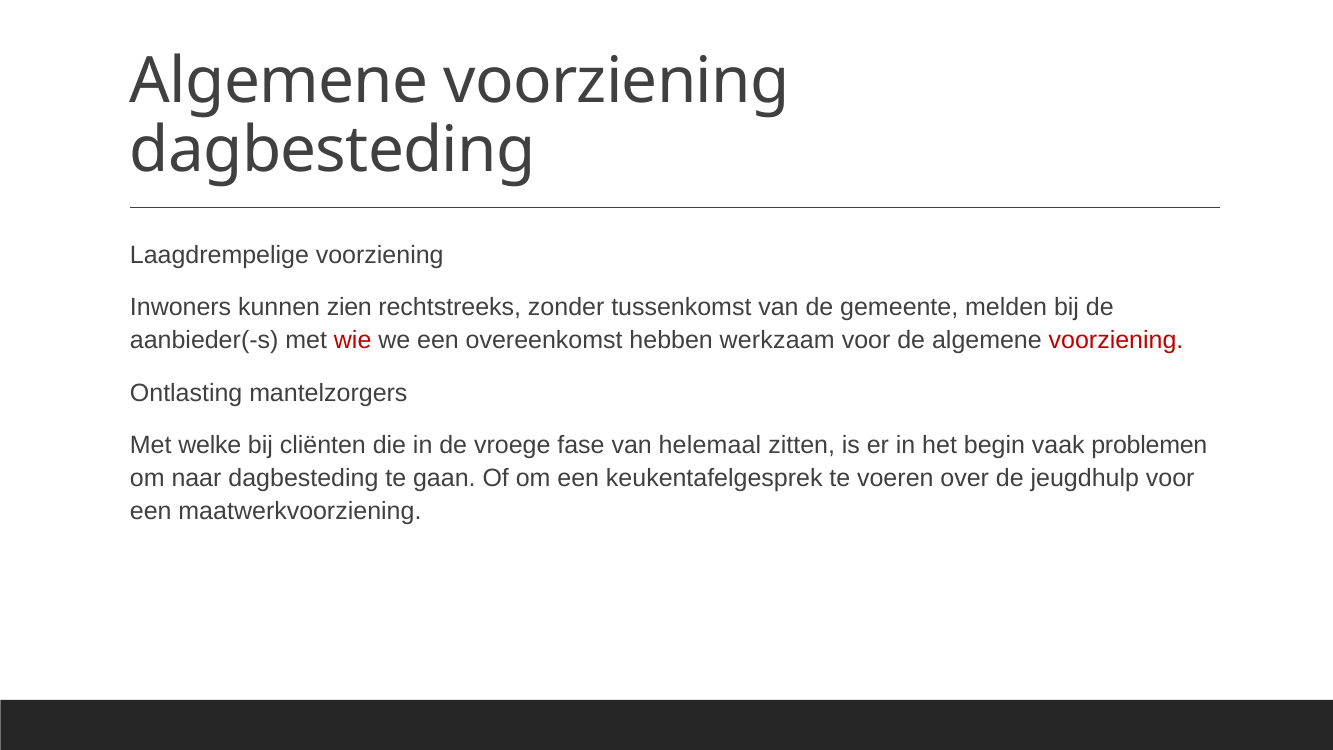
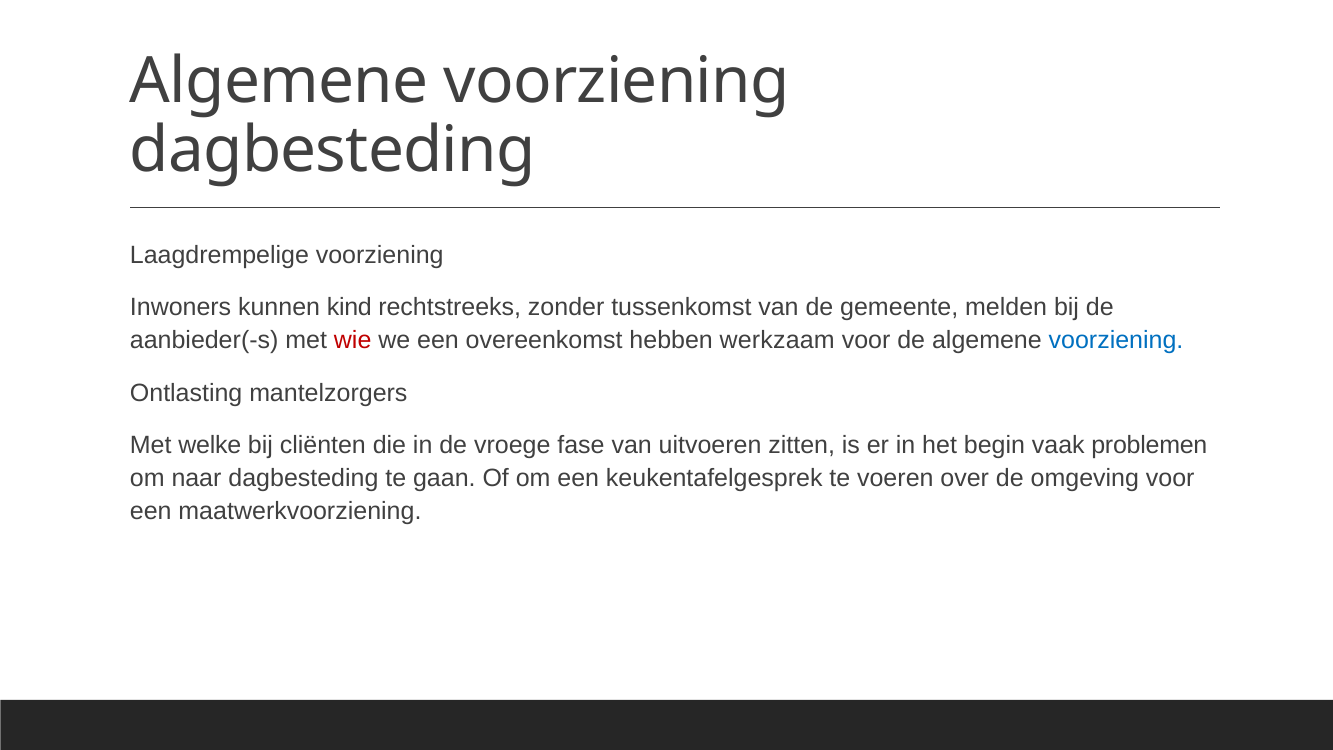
zien: zien -> kind (349, 308)
voorziening colour: red -> blue (1116, 341)
helemaal: helemaal -> uitvoeren (710, 445)
jeugdhulp: jeugdhulp -> omgeving (1085, 478)
